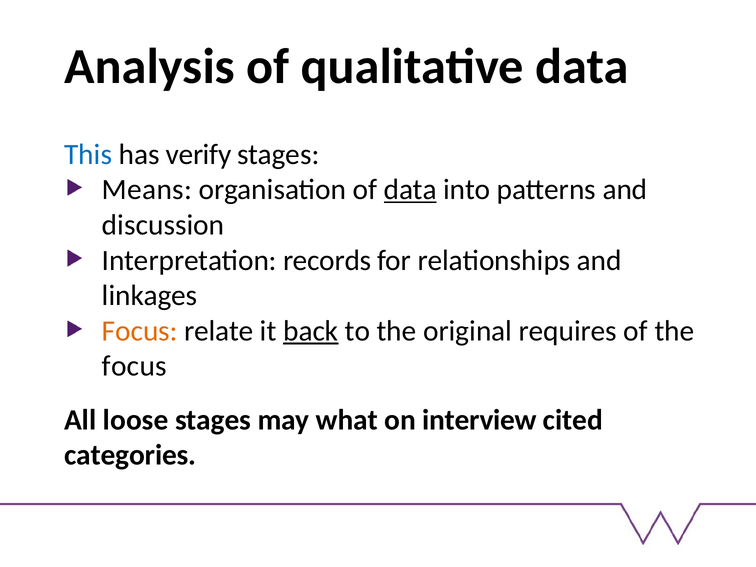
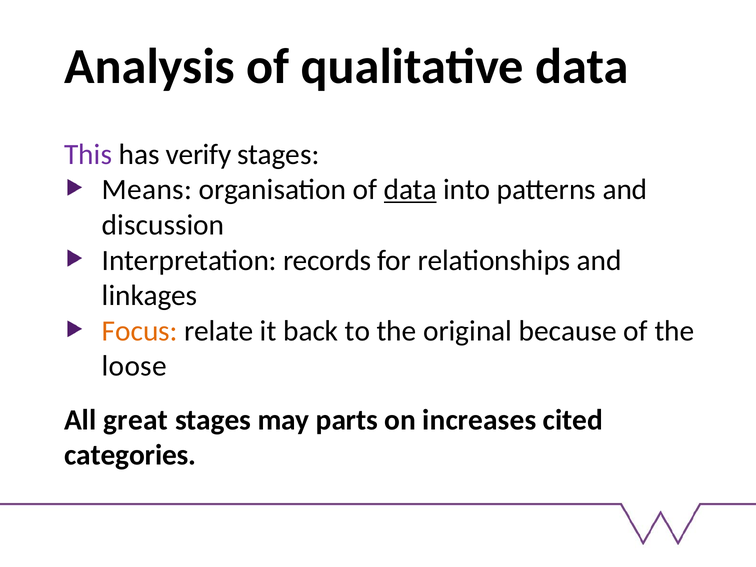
This colour: blue -> purple (88, 154)
back underline: present -> none (311, 331)
requires: requires -> because (568, 331)
focus: focus -> loose (134, 366)
loose: loose -> great (136, 420)
what: what -> parts (347, 420)
interview: interview -> increases (479, 420)
